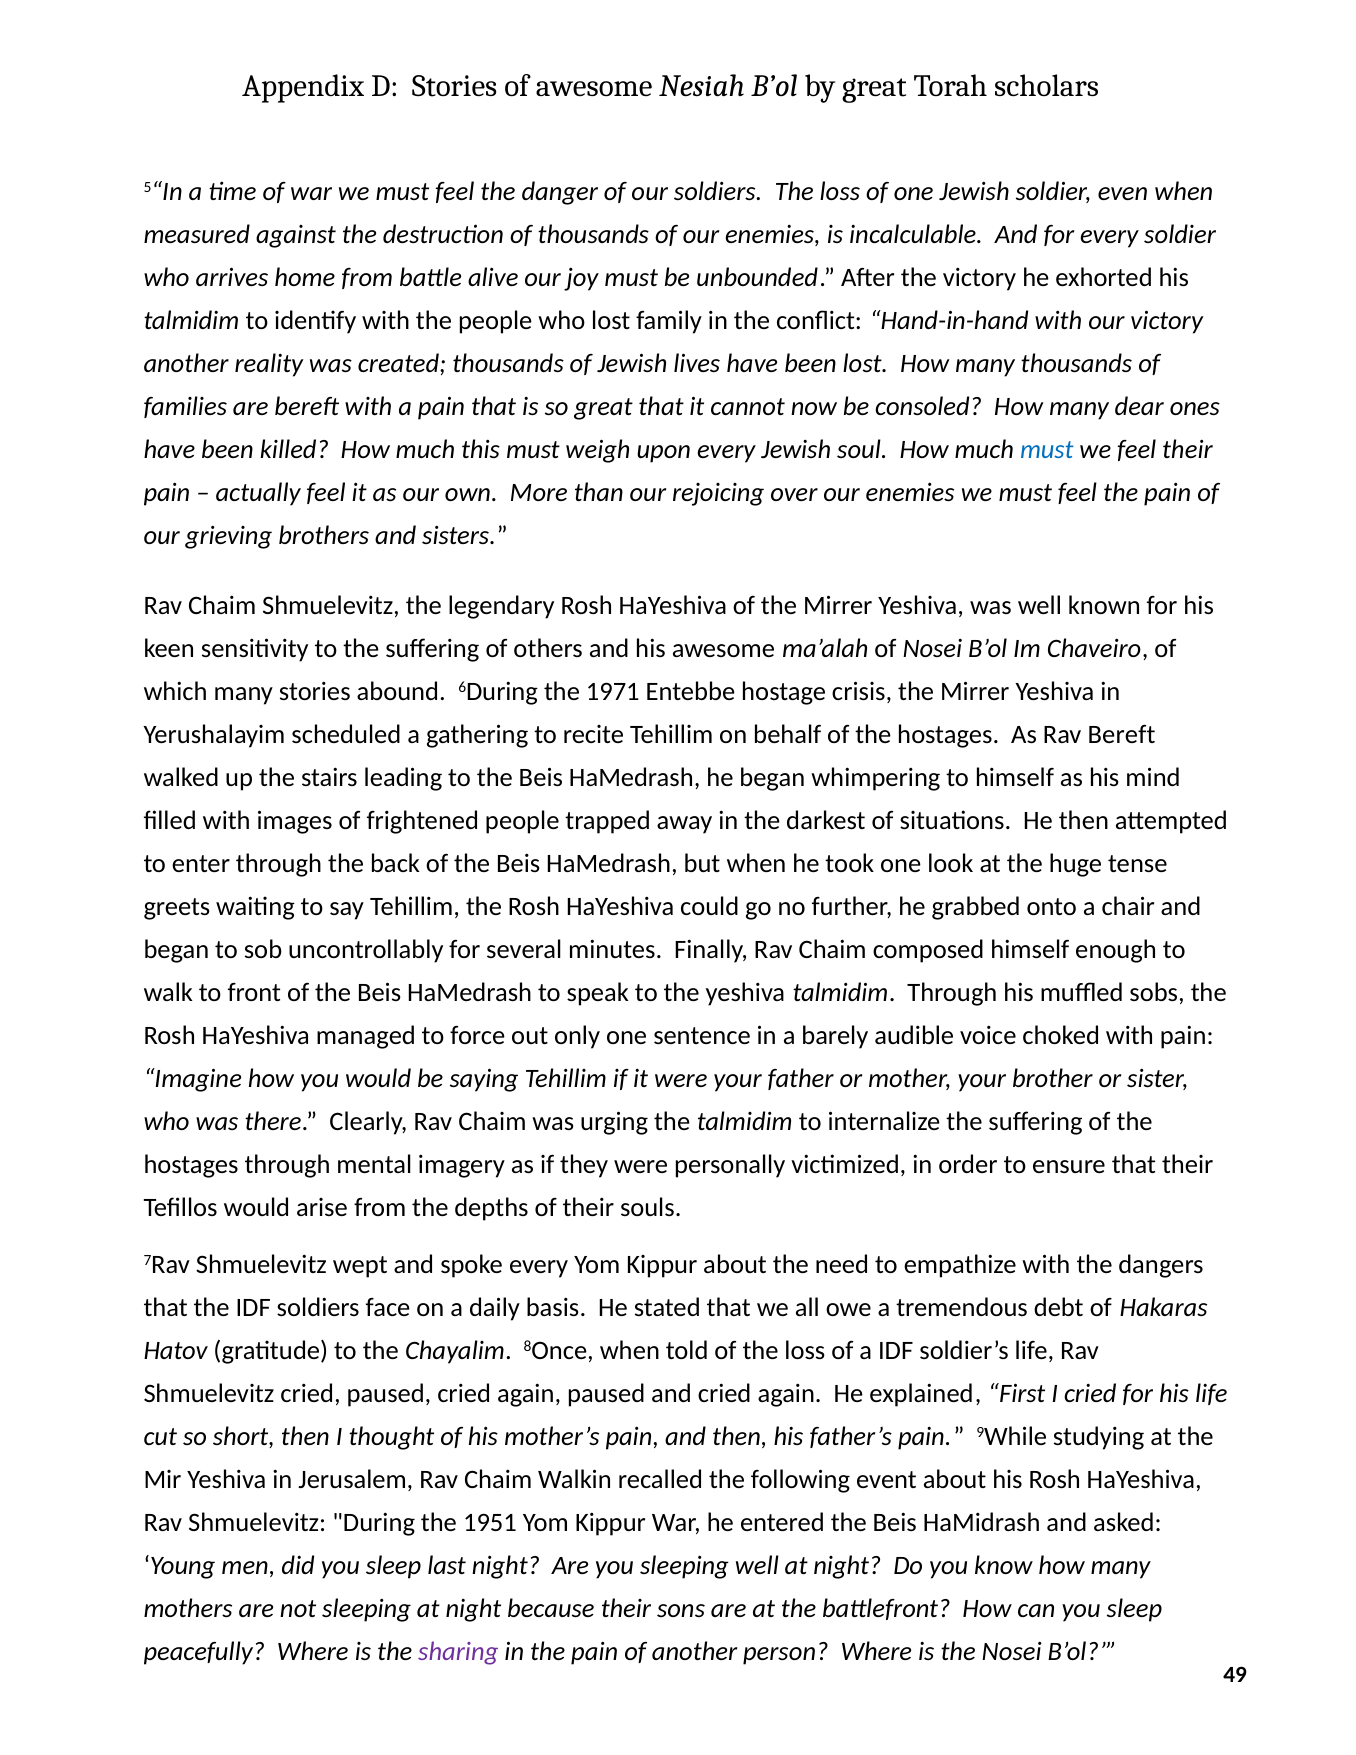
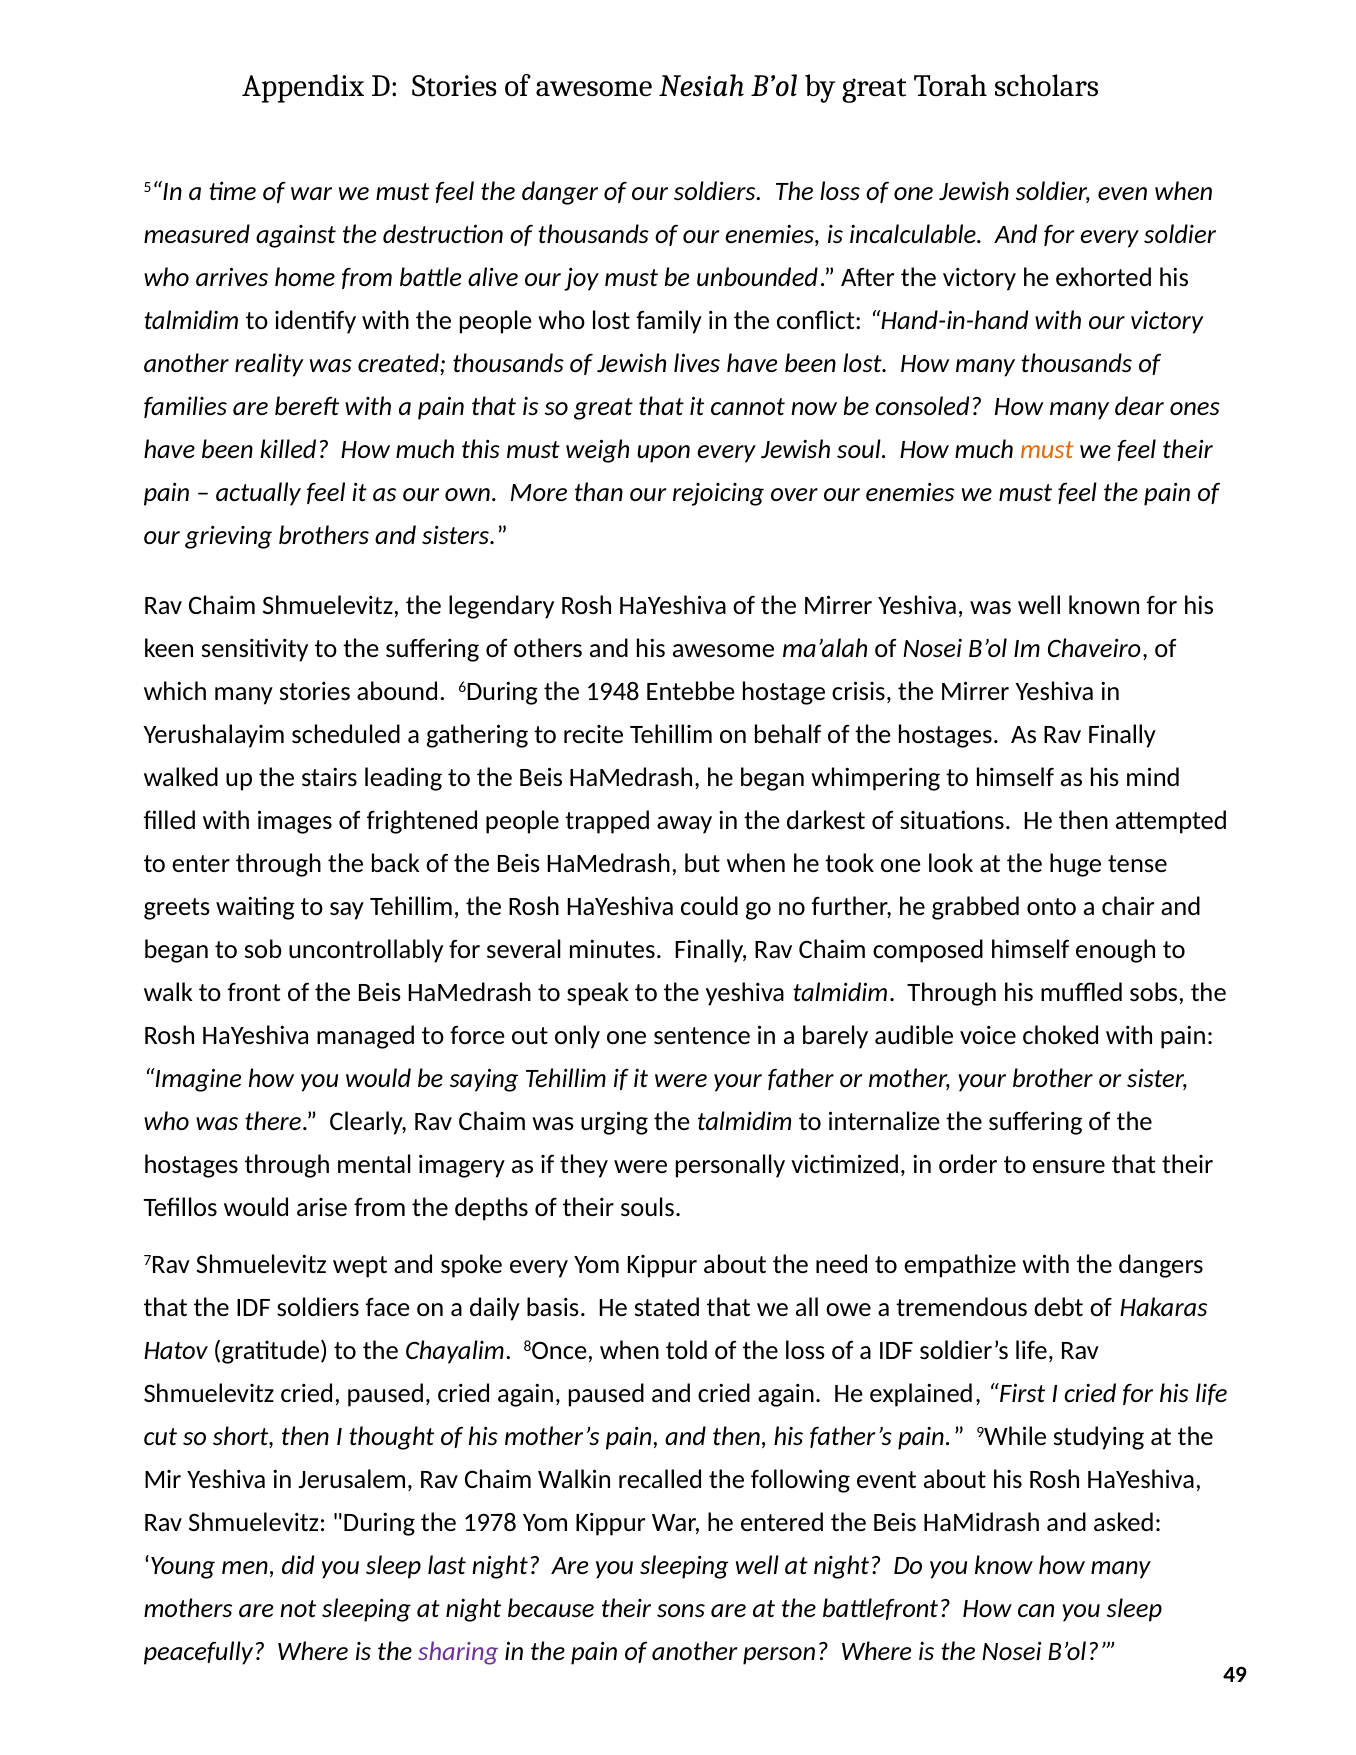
must colour: blue -> orange (1047, 450)
1971: 1971 -> 1948 (613, 692)
Rav Bereft: Bereft -> Finally (1122, 735)
1951: 1951 -> 1978 (490, 1523)
